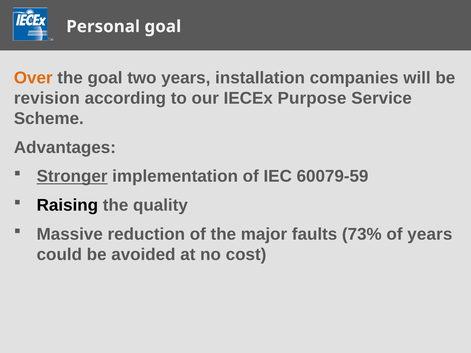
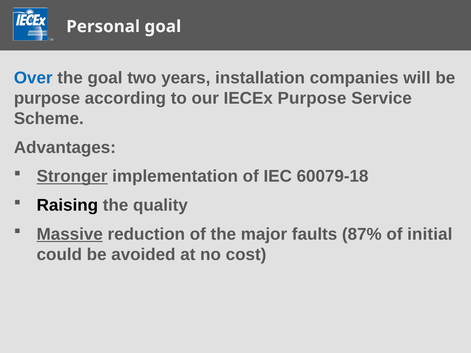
Over colour: orange -> blue (33, 78)
revision: revision -> purpose (47, 98)
60079-59: 60079-59 -> 60079-18 (333, 177)
Massive underline: none -> present (70, 234)
73%: 73% -> 87% (362, 234)
of years: years -> initial (430, 234)
